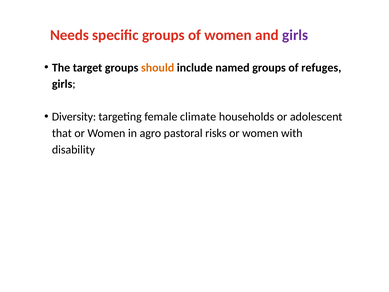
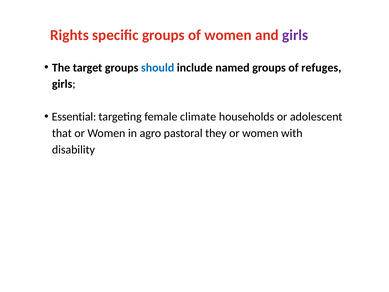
Needs: Needs -> Rights (70, 35)
should colour: orange -> blue (158, 68)
Diversity: Diversity -> Essential (74, 117)
risks: risks -> they (216, 133)
